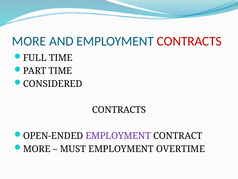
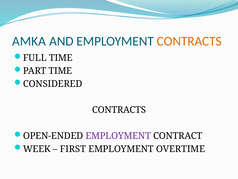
MORE: MORE -> AMKA (29, 41)
CONTRACTS colour: red -> orange (189, 41)
MORE: MORE -> WEEK (37, 149)
MUST: MUST -> FIRST (73, 149)
